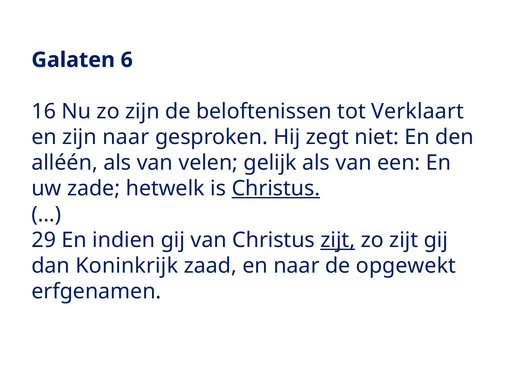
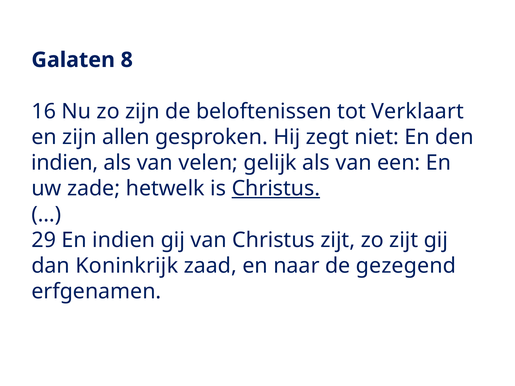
6: 6 -> 8 (127, 60)
zijn naar: naar -> allen (126, 137)
alléén: alléén -> indien (65, 163)
zijt underline: present -> none (338, 240)
opgewekt: opgewekt -> gezegend (406, 266)
